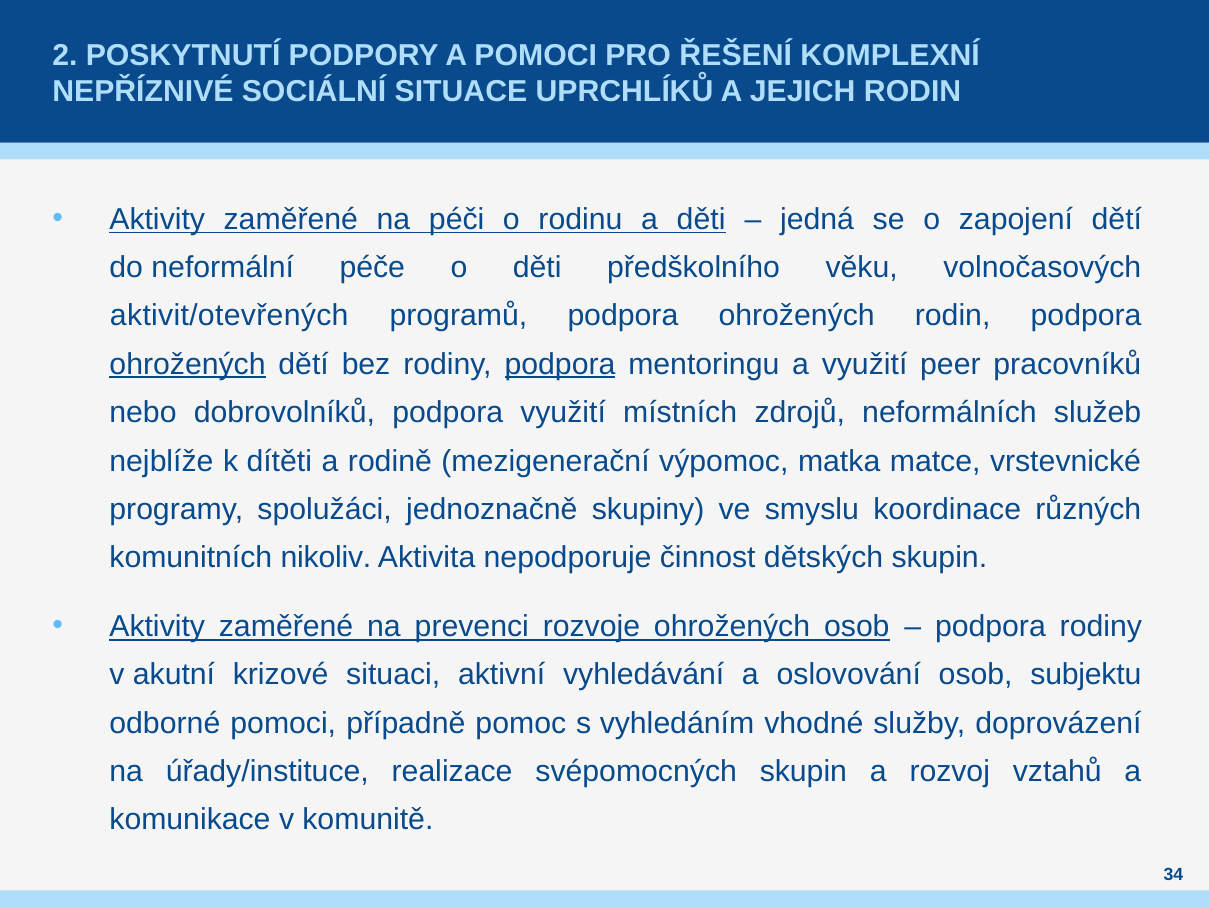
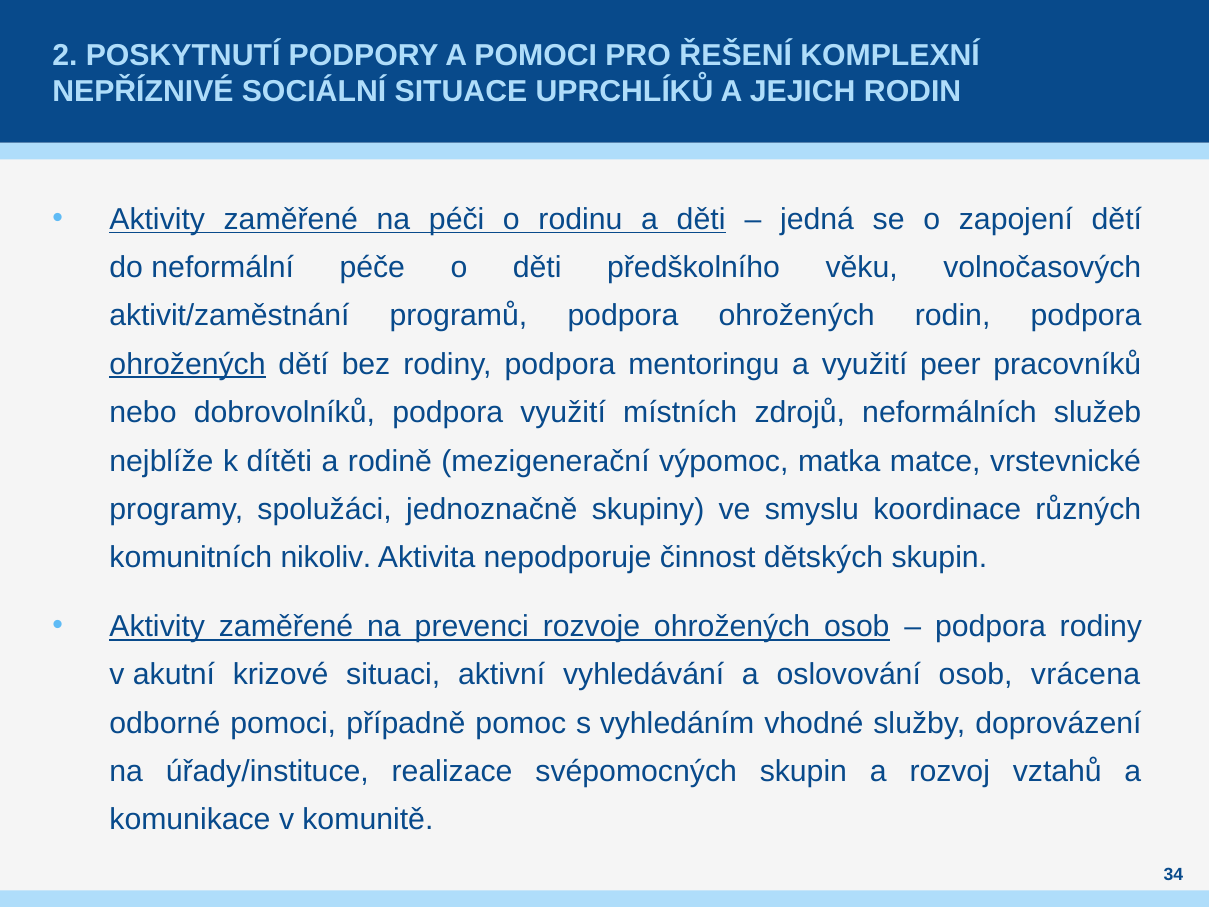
aktivit/otevřených: aktivit/otevřených -> aktivit/zaměstnání (229, 316)
podpora underline: present -> none (560, 364)
subjektu: subjektu -> vrácena (1086, 675)
